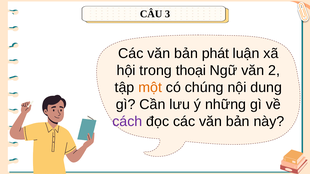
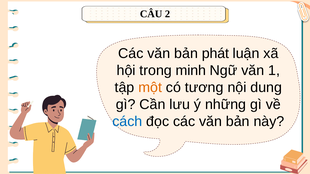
3: 3 -> 2 (167, 14)
thoại: thoại -> minh (191, 71)
2: 2 -> 1 (274, 71)
chúng: chúng -> tương (204, 88)
cách colour: purple -> blue (127, 122)
